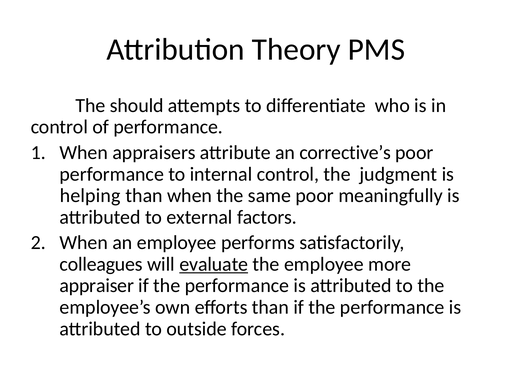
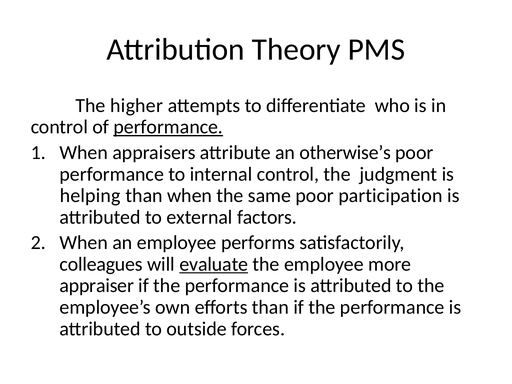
should: should -> higher (137, 106)
performance underline: none -> present (168, 127)
corrective’s: corrective’s -> otherwise’s (345, 153)
meaningfully: meaningfully -> participation (391, 196)
